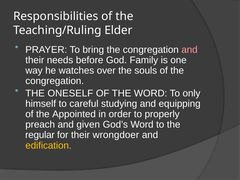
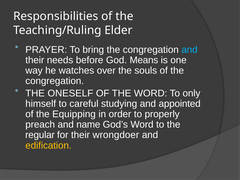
and colour: pink -> light blue (189, 50)
Family: Family -> Means (144, 60)
equipping: equipping -> appointed (180, 104)
Appointed: Appointed -> Equipping (74, 114)
given: given -> name (88, 125)
